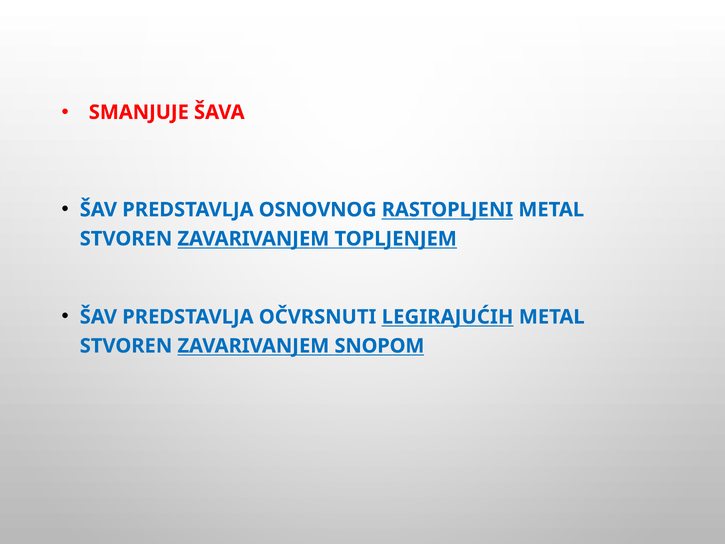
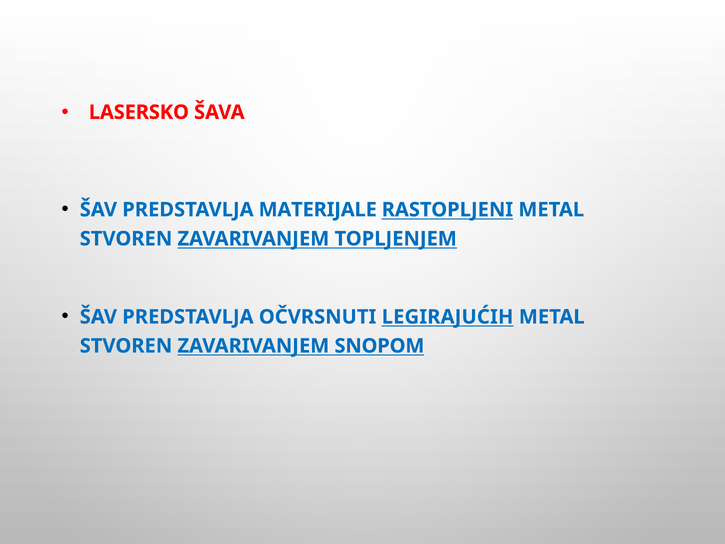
SMANJUJE: SMANJUJE -> LASERSKO (139, 112)
OSNOVNOG: OSNOVNOG -> MATERIJALE (318, 210)
